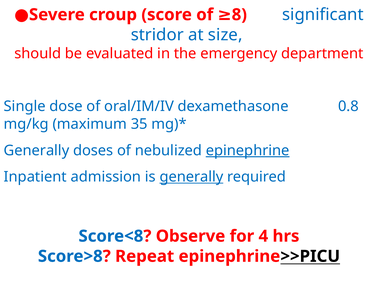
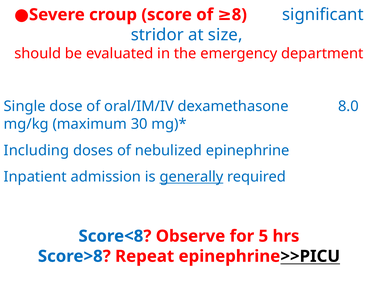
0.8: 0.8 -> 8.0 (348, 107)
35: 35 -> 30 (139, 124)
Generally: Generally -> Including (36, 151)
epinephrine underline: present -> none (248, 151)
4: 4 -> 5 (263, 237)
